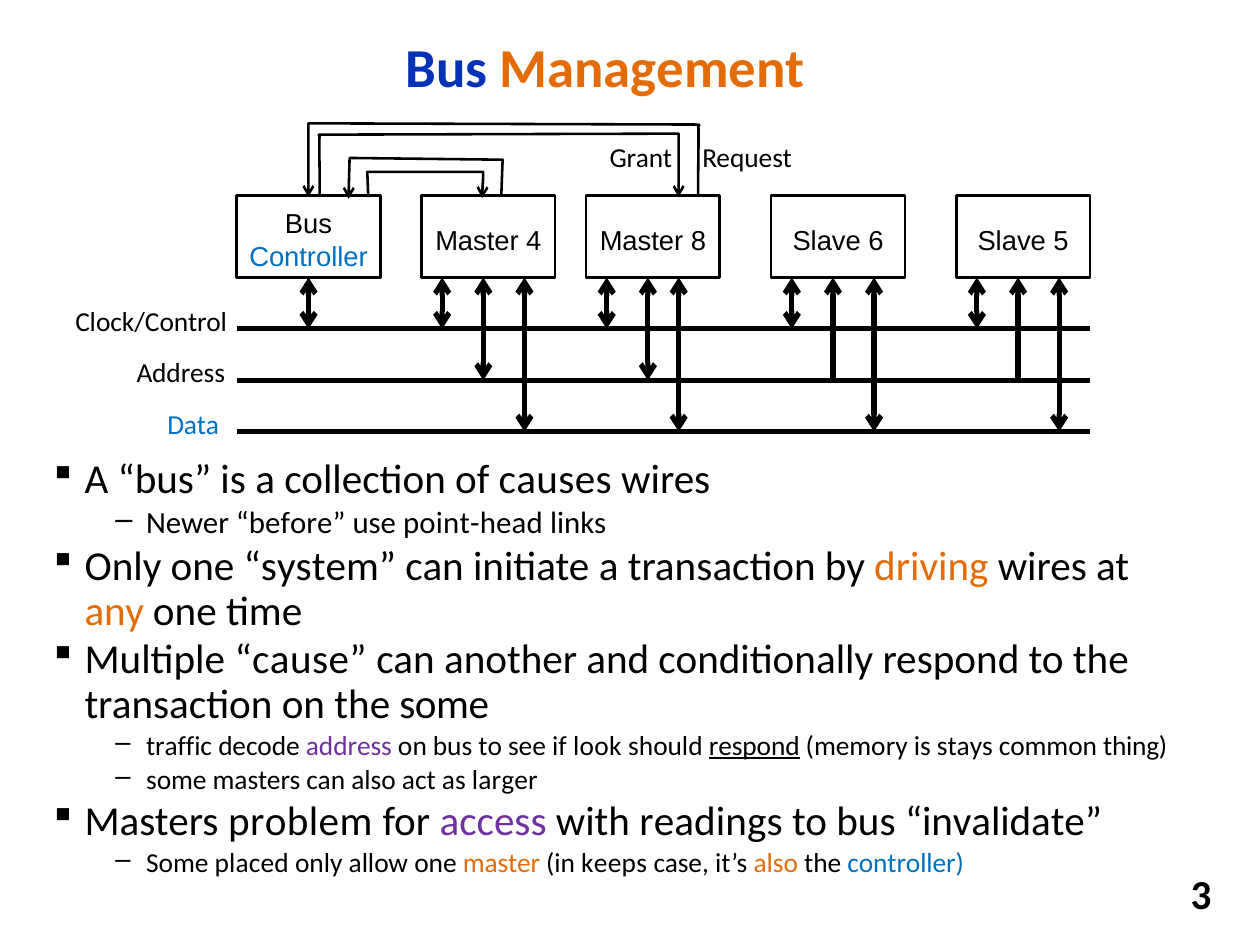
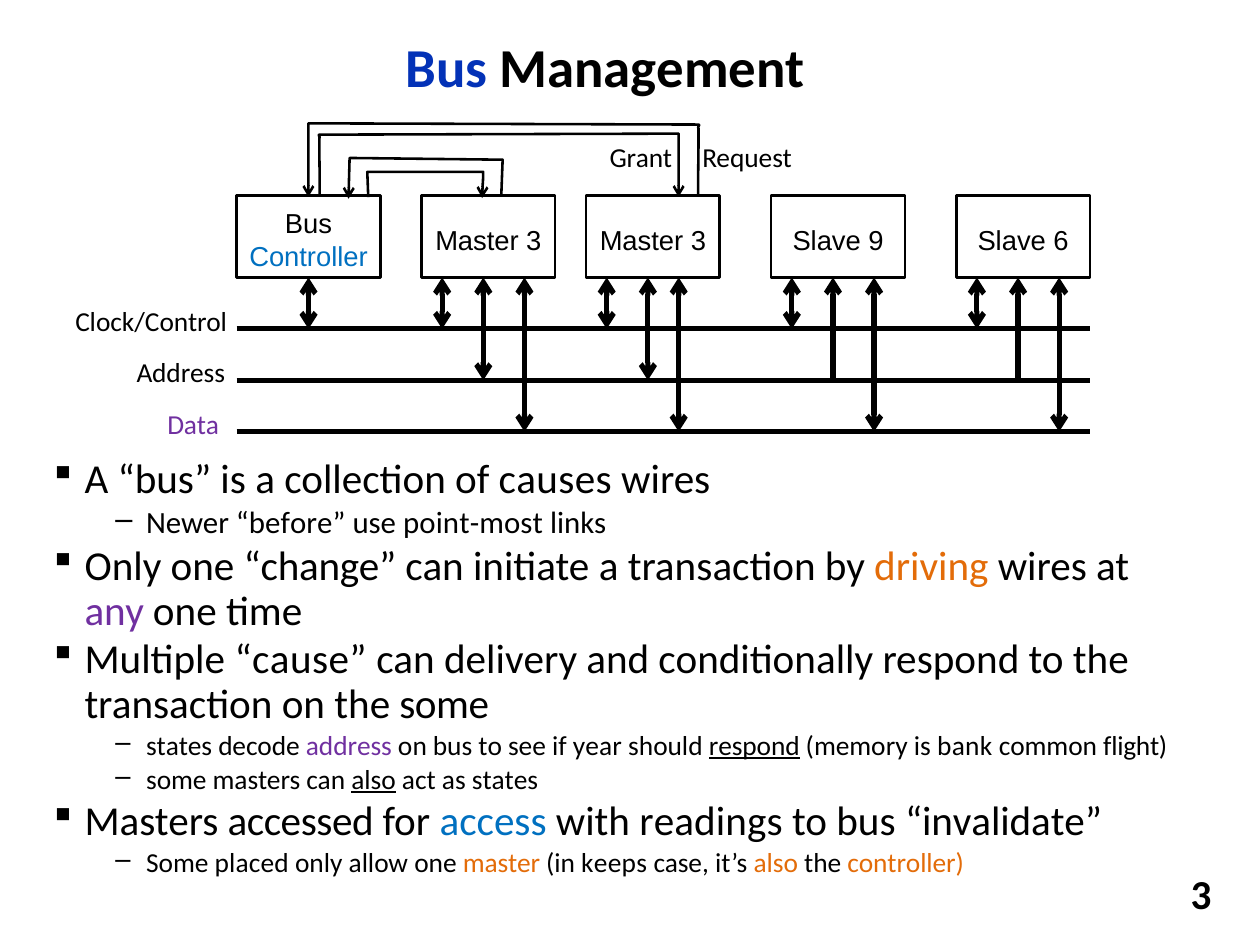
Management colour: orange -> black (652, 70)
4: 4 -> 3 (534, 241)
8: 8 -> 3 (698, 241)
6: 6 -> 9 (876, 241)
5: 5 -> 6 (1061, 241)
Data colour: blue -> purple (193, 425)
point-head: point-head -> point-most (473, 524)
system: system -> change (320, 567)
any colour: orange -> purple (114, 612)
another: another -> delivery (511, 661)
traffic: traffic -> states (179, 747)
look: look -> year (597, 747)
stays: stays -> bank (965, 747)
thing: thing -> flight (1135, 747)
also underline: none -> present (374, 781)
as larger: larger -> states (505, 781)
problem: problem -> accessed (301, 822)
access colour: purple -> blue (493, 822)
controller colour: blue -> orange (906, 864)
